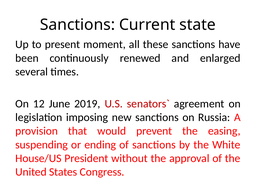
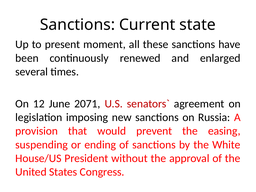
2019: 2019 -> 2071 (87, 104)
